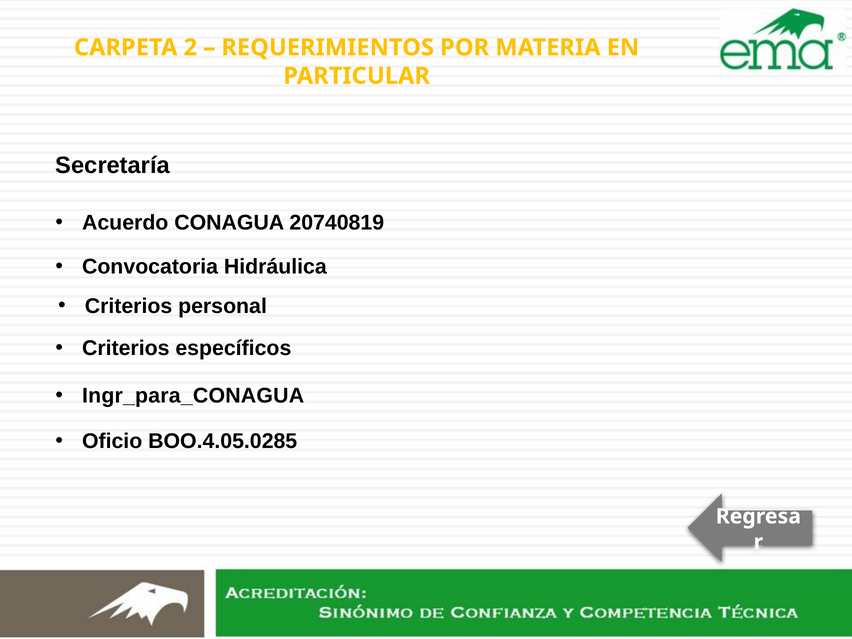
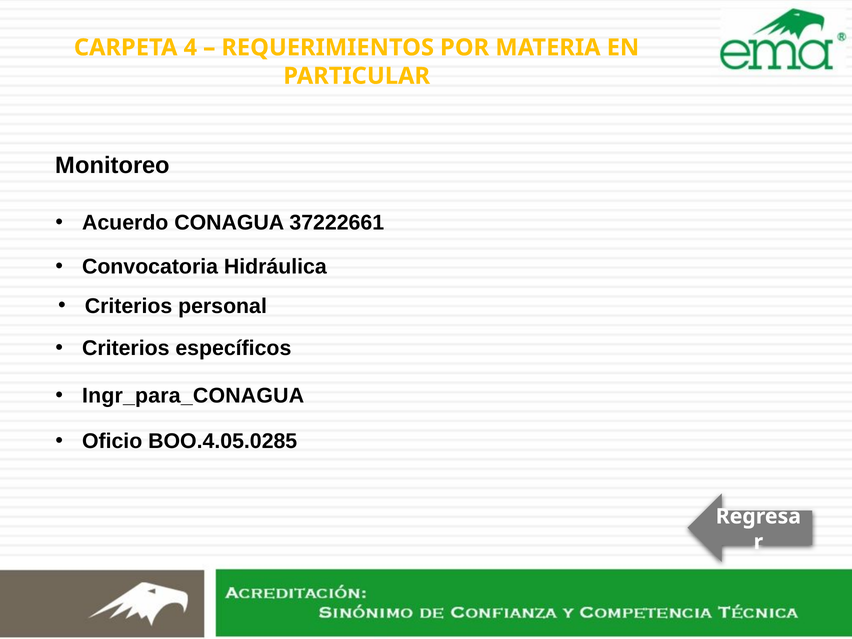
2: 2 -> 4 (190, 48)
Secretaría: Secretaría -> Monitoreo (113, 166)
20740819: 20740819 -> 37222661 (337, 223)
